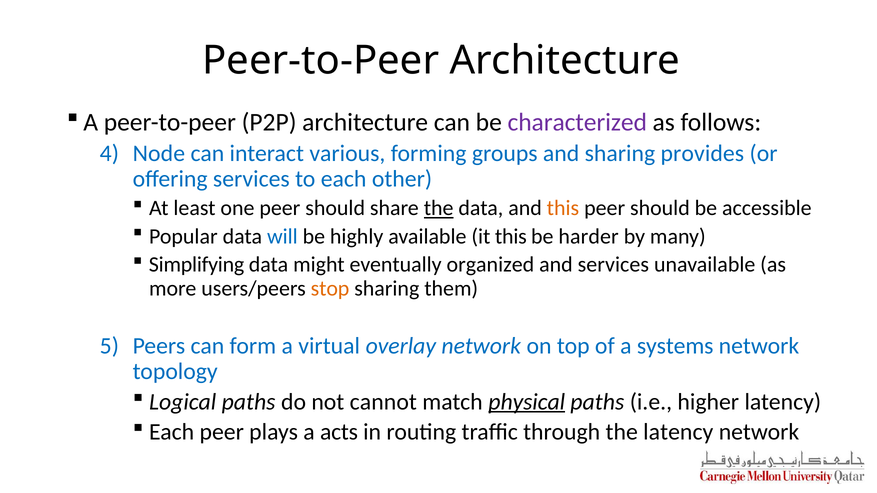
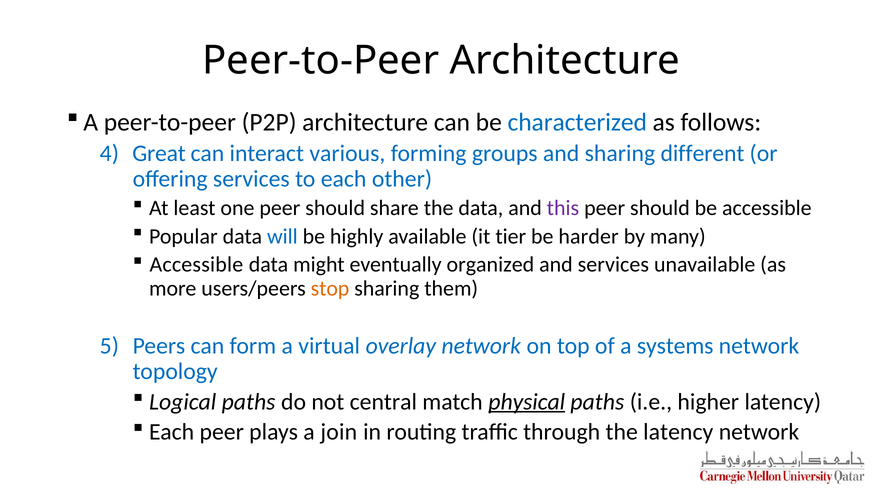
characterized colour: purple -> blue (577, 122)
Node: Node -> Great (159, 153)
provides: provides -> different (702, 153)
the underline: present -> none (439, 208)
this colour: orange -> purple (563, 208)
it this: this -> tier (511, 237)
Simplifying: Simplifying -> Accessible (196, 265)
cannot: cannot -> central (383, 402)
acts: acts -> join (339, 432)
